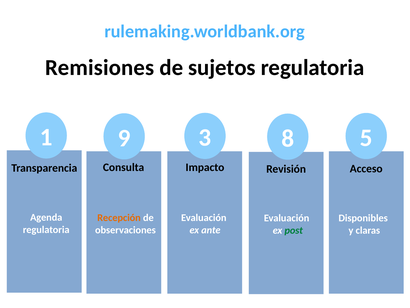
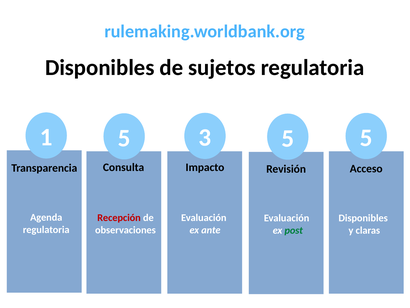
Remisiones: Remisiones -> Disponibles (100, 67)
1 9: 9 -> 5 (124, 138)
3 8: 8 -> 5 (288, 138)
Recepción colour: orange -> red (119, 218)
